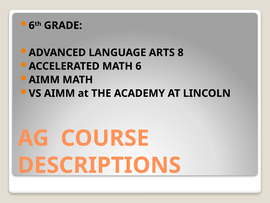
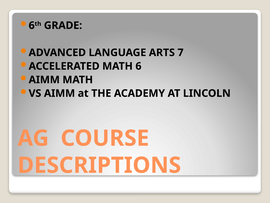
8: 8 -> 7 (181, 52)
